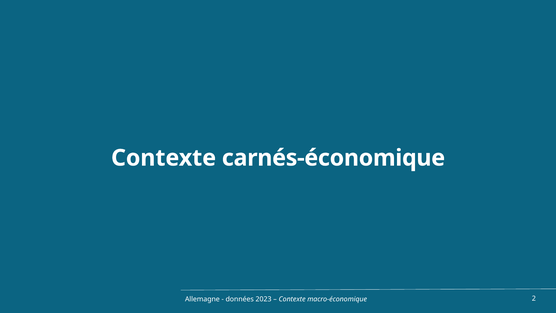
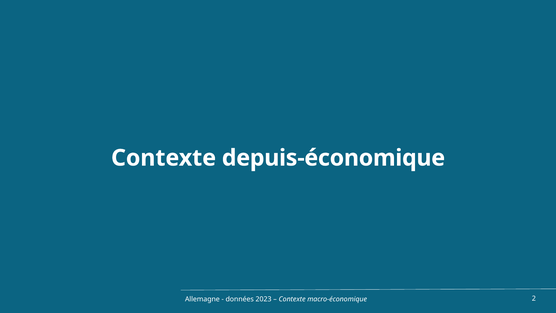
carnés-économique: carnés-économique -> depuis-économique (333, 158)
